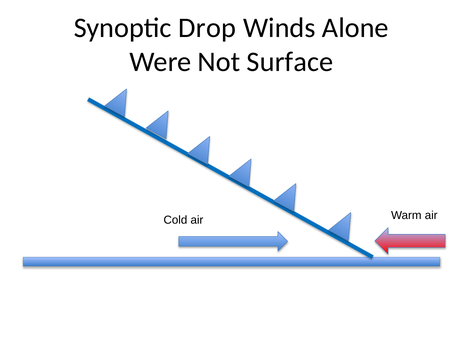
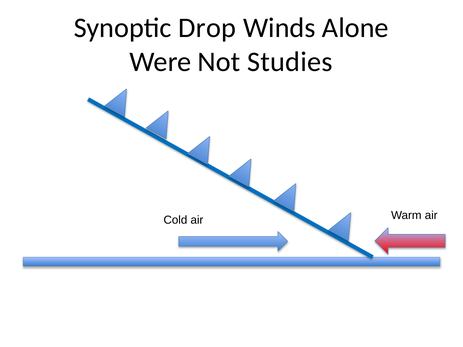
Surface: Surface -> Studies (290, 62)
